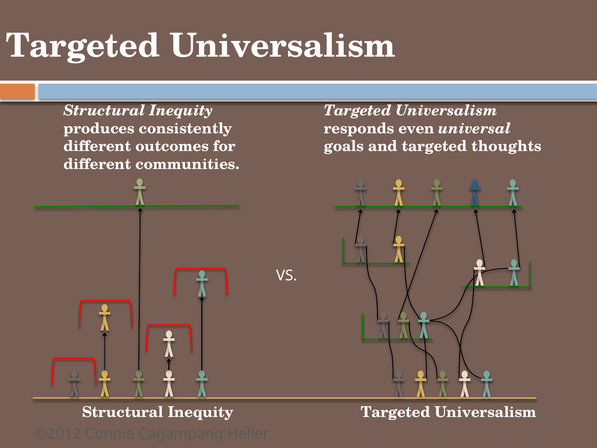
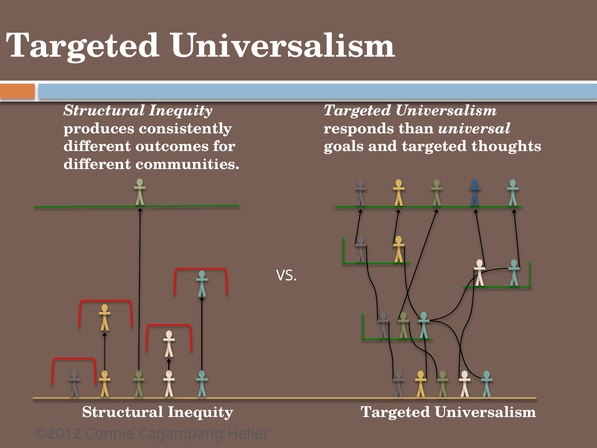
even: even -> than (416, 128)
